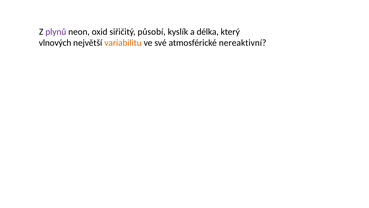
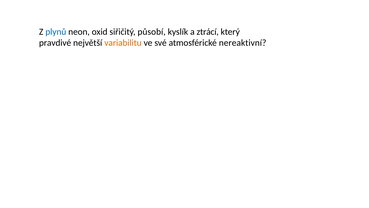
plynů colour: purple -> blue (56, 32)
délka: délka -> ztrácí (208, 32)
vlnových: vlnových -> pravdivé (55, 43)
